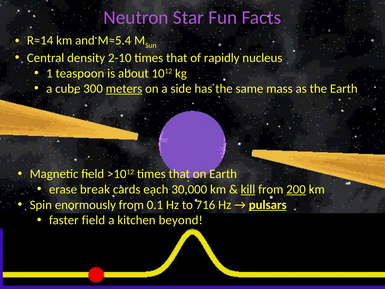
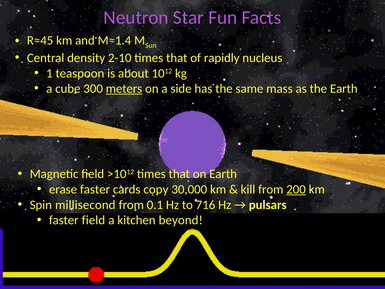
R≈14: R≈14 -> R≈45 (40, 40)
M≈5.4: M≈5.4 -> M≈1.4 (114, 40)
erase break: break -> faster (95, 189)
each: each -> copy (156, 189)
kill underline: present -> none (248, 189)
enormously: enormously -> millisecond (85, 205)
pulsars underline: present -> none (268, 205)
